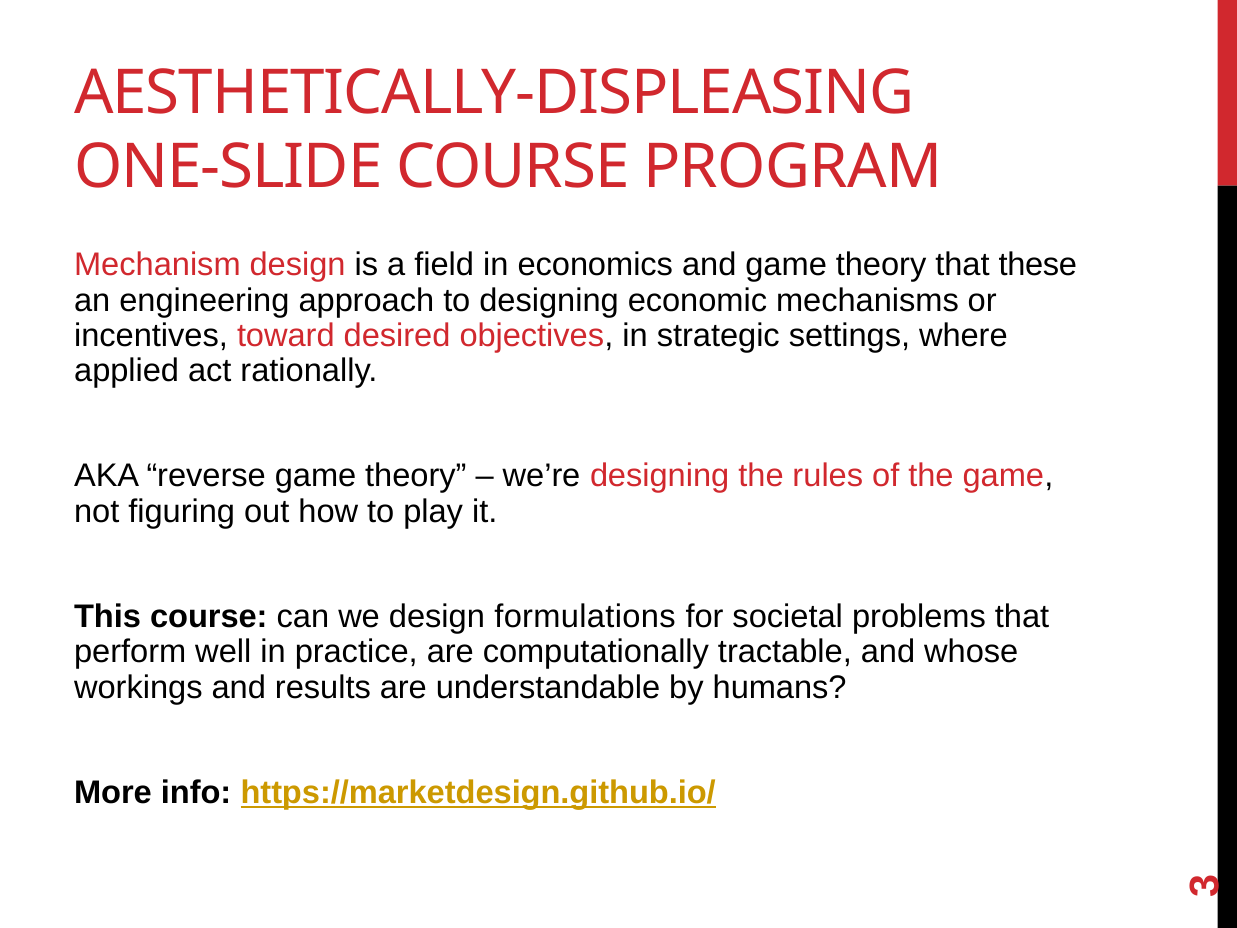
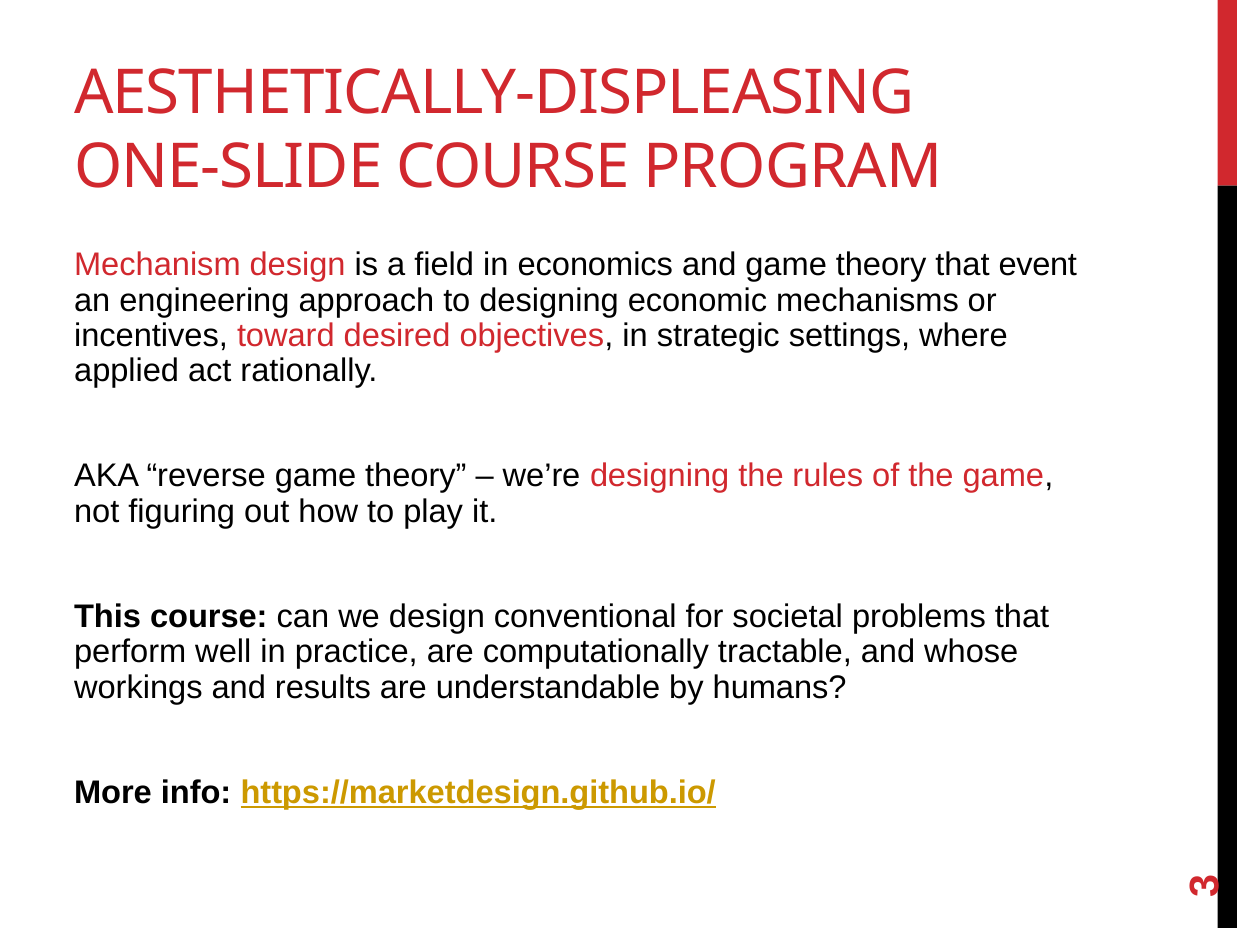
these: these -> event (1038, 265)
formulations: formulations -> conventional (585, 617)
